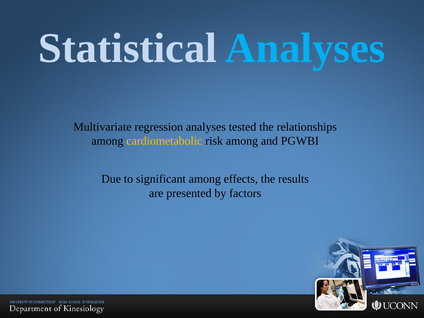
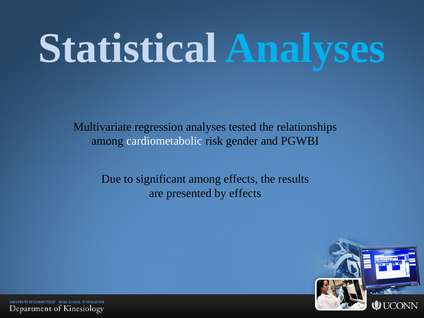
cardiometabolic colour: yellow -> white (164, 141)
risk among: among -> gender (242, 141)
by factors: factors -> effects (245, 193)
